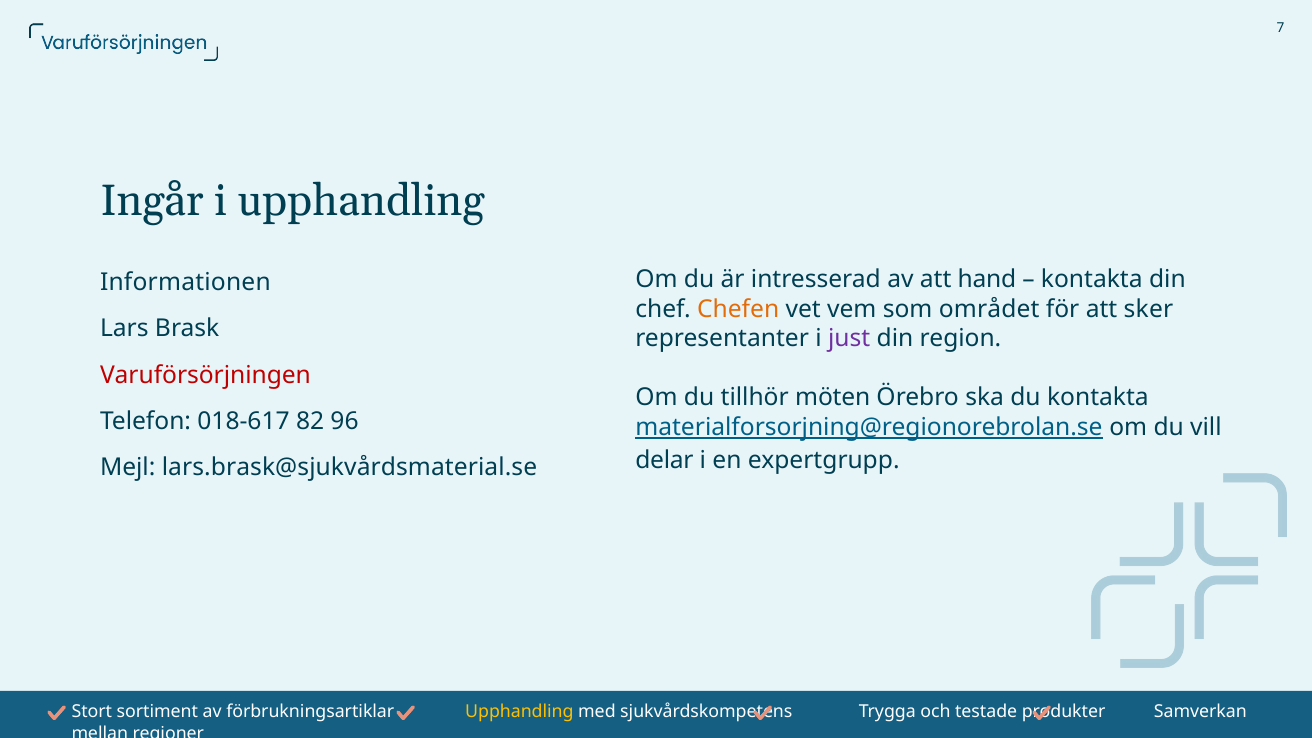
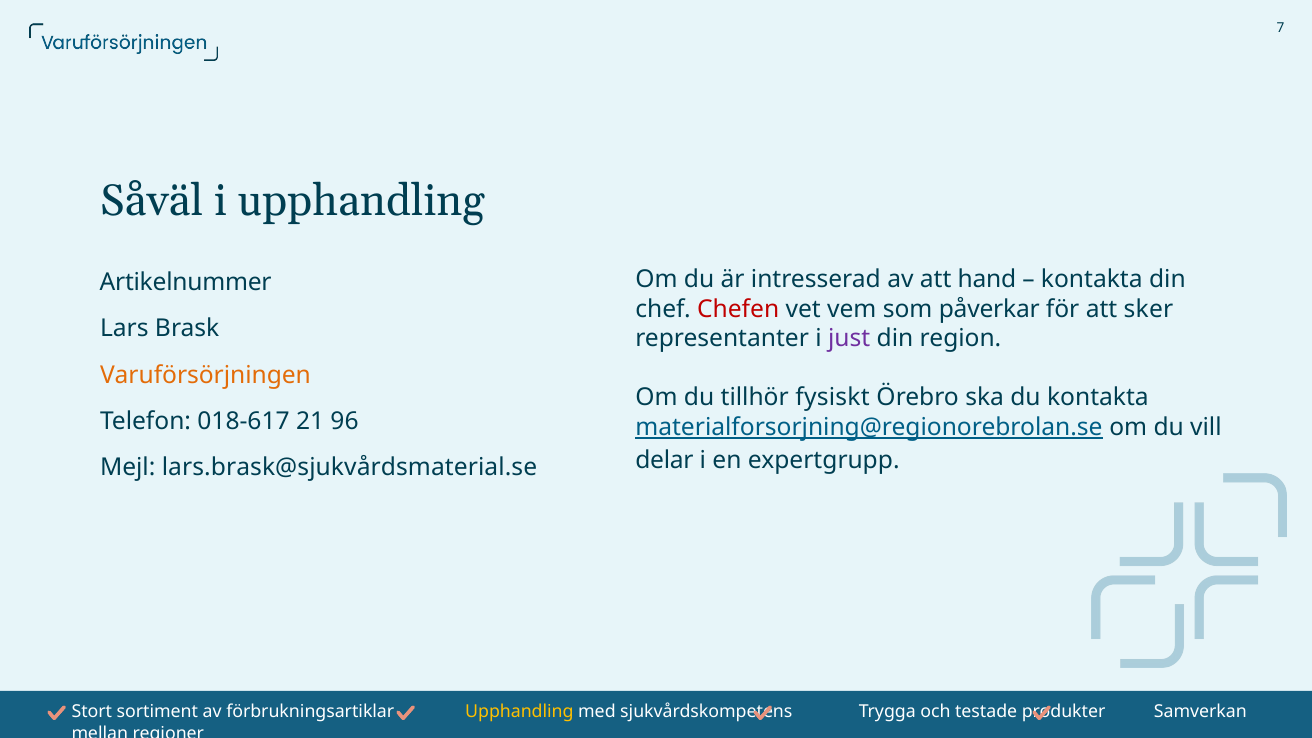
Ingår: Ingår -> Såväl (152, 201)
Informationen: Informationen -> Artikelnummer (186, 283)
Chefen colour: orange -> red (738, 309)
området: området -> påverkar (989, 309)
Varuförsörjningen colour: red -> orange (205, 375)
möten: möten -> fysiskt (833, 397)
82: 82 -> 21 (310, 421)
